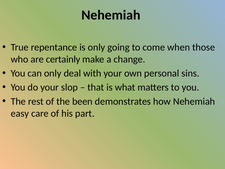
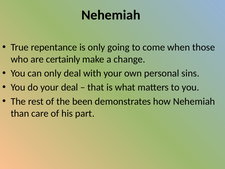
your slop: slop -> deal (70, 87)
easy: easy -> than (20, 113)
